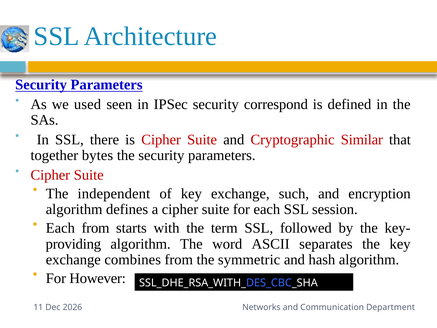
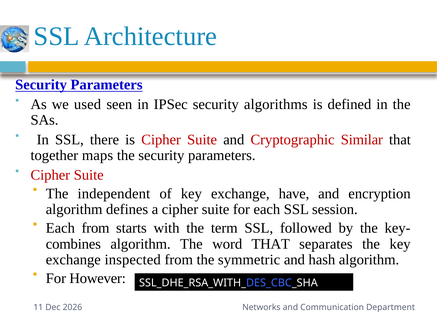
correspond: correspond -> algorithms (276, 104)
bytes: bytes -> maps (98, 155)
such: such -> have (294, 194)
providing: providing -> combines (73, 244)
word ASCII: ASCII -> THAT (271, 244)
combines: combines -> inspected (133, 259)
